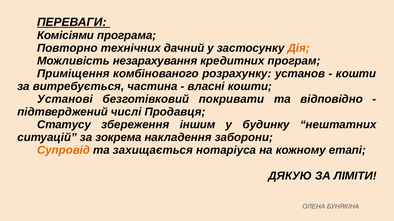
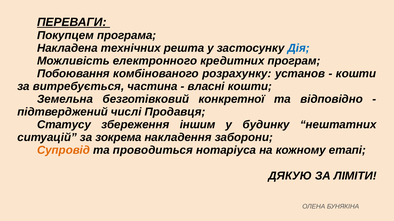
Комісіями: Комісіями -> Покупцем (65, 35)
Повторно: Повторно -> Накладена (67, 48)
дачний: дачний -> решта (184, 48)
Дія colour: orange -> blue (299, 48)
незарахування: незарахування -> електронного (155, 61)
Приміщення: Приміщення -> Побоювання (73, 74)
Установі: Установі -> Земельна (65, 99)
покривати: покривати -> конкретної (232, 99)
захищається: захищається -> проводиться (153, 151)
